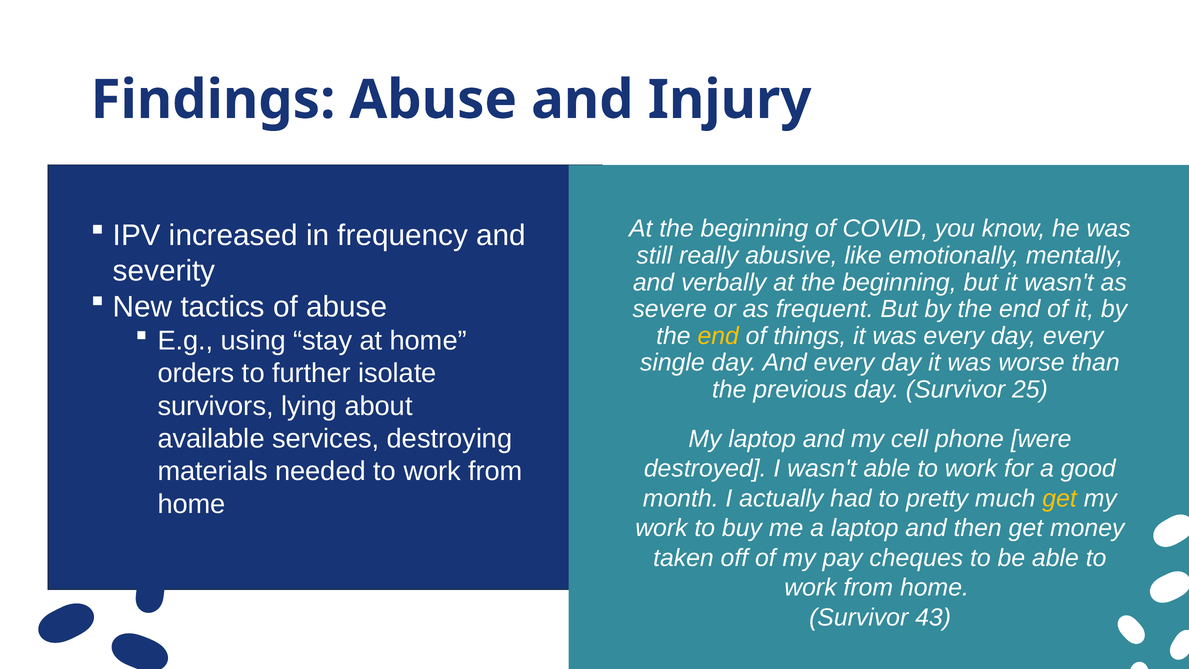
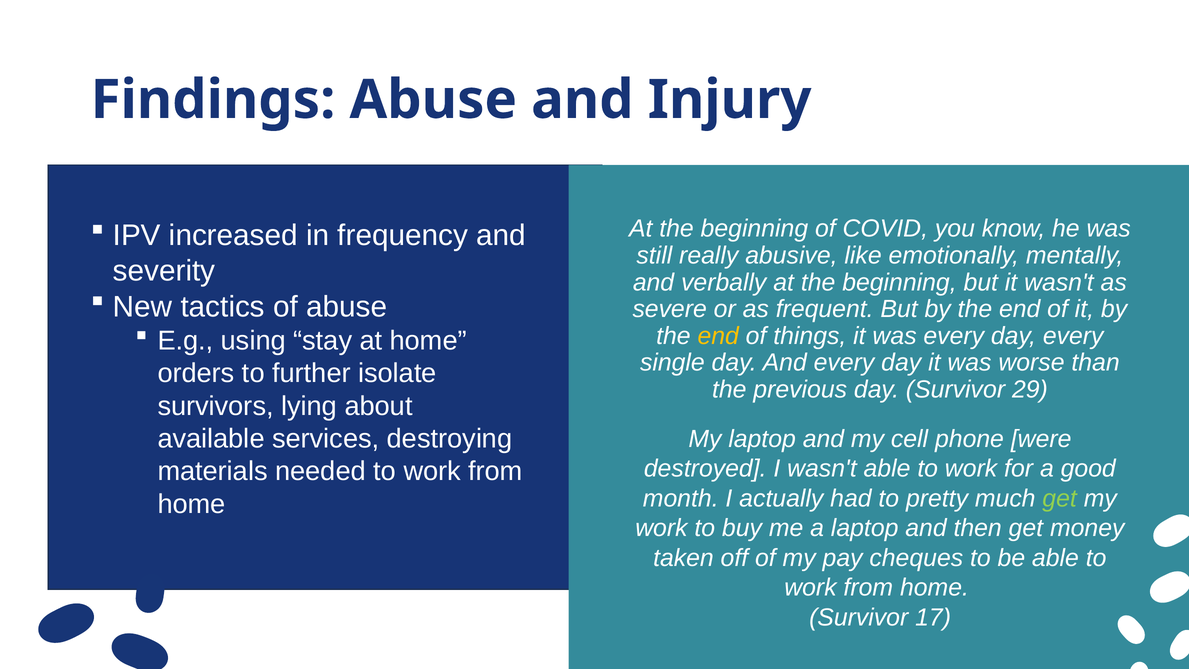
25: 25 -> 29 (1030, 389)
get colour: yellow -> light green (1060, 498)
43: 43 -> 17 (933, 617)
